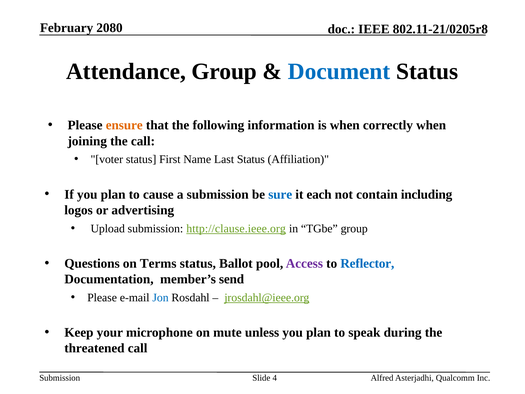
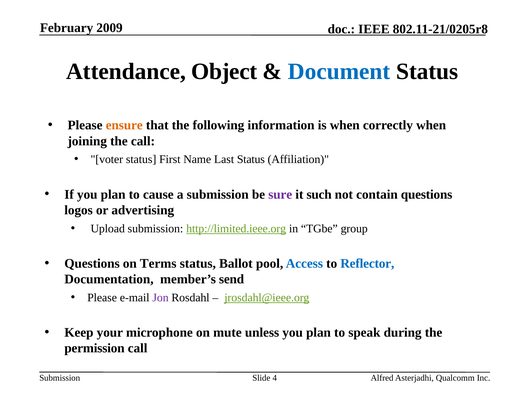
2080: 2080 -> 2009 (110, 28)
Attendance Group: Group -> Object (224, 72)
sure colour: blue -> purple (280, 194)
each: each -> such (319, 194)
contain including: including -> questions (427, 194)
http://clause.ieee.org: http://clause.ieee.org -> http://limited.ieee.org (236, 228)
Access colour: purple -> blue (304, 263)
Jon colour: blue -> purple (161, 297)
threatened: threatened -> permission (94, 348)
